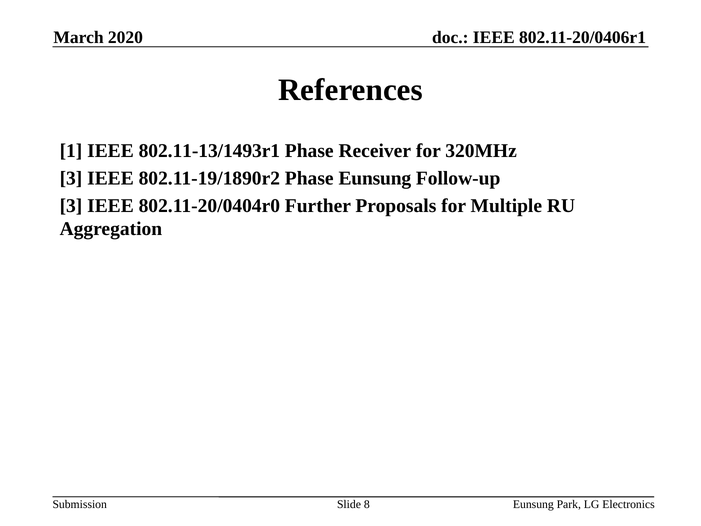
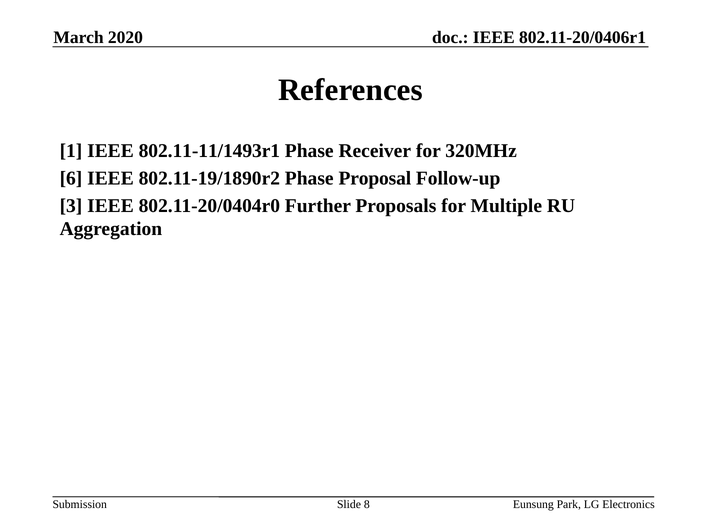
802.11-13/1493r1: 802.11-13/1493r1 -> 802.11-11/1493r1 (209, 151)
3: 3 -> 6 (71, 178)
Phase Eunsung: Eunsung -> Proposal (375, 178)
